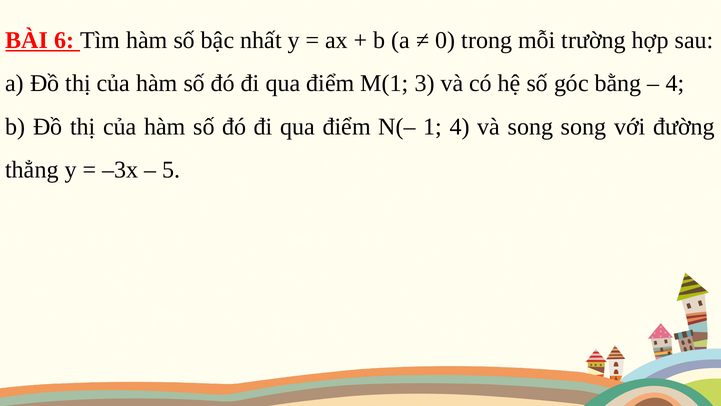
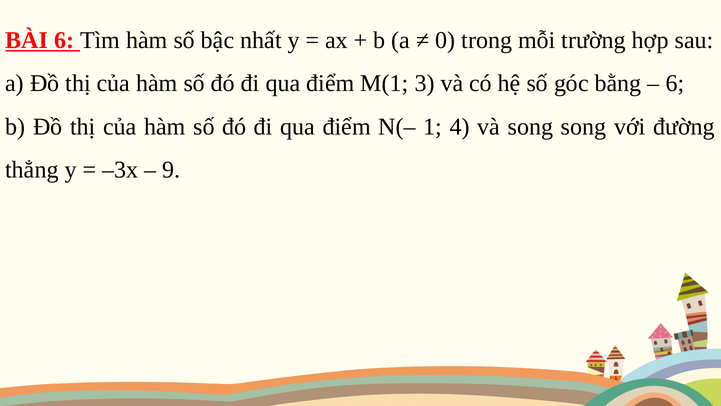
4: 4 -> 6 (675, 83)
5: 5 -> 9 (171, 170)
